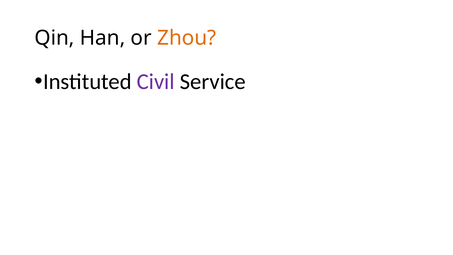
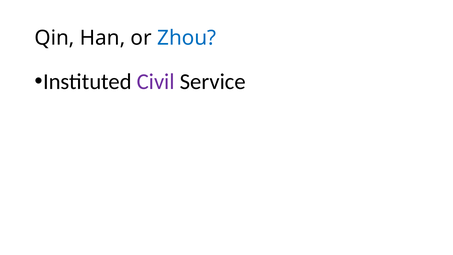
Zhou colour: orange -> blue (187, 38)
